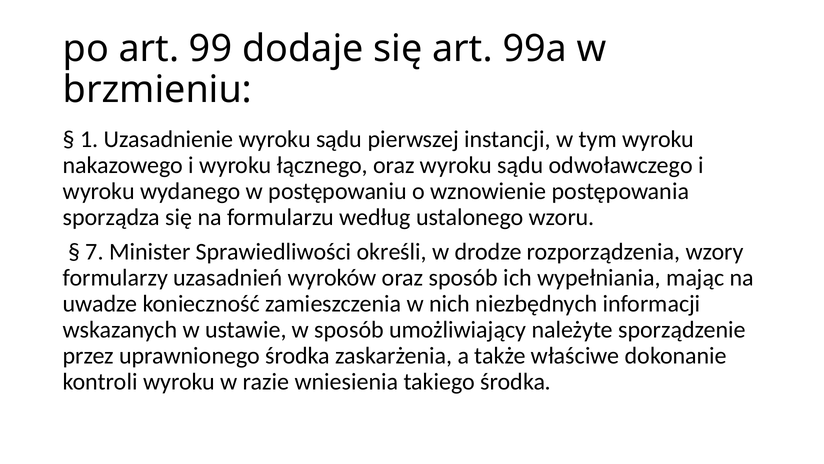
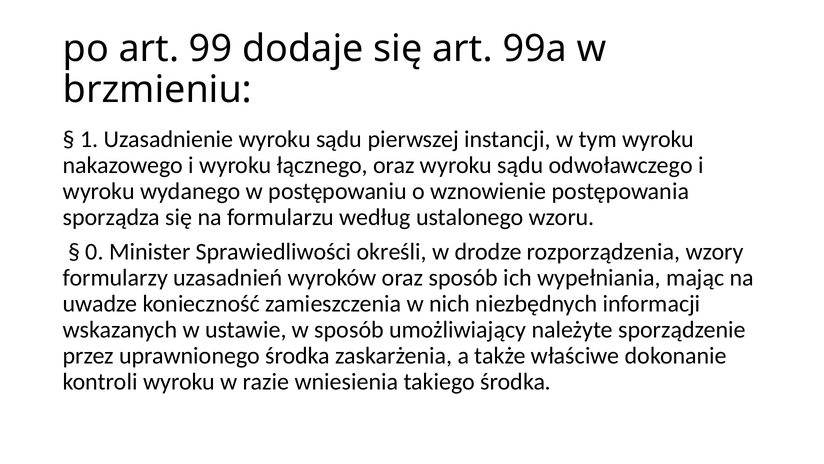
7: 7 -> 0 (95, 252)
